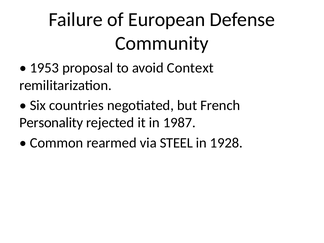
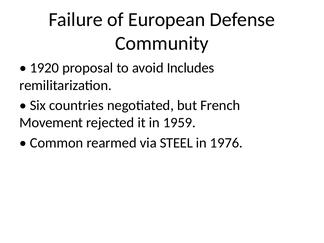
1953: 1953 -> 1920 (44, 68)
Context: Context -> Includes (190, 68)
Personality: Personality -> Movement (51, 123)
1987: 1987 -> 1959 (179, 123)
1928: 1928 -> 1976 (226, 143)
